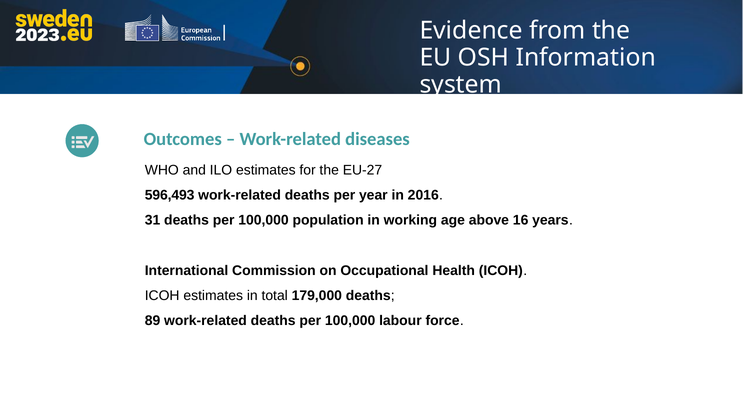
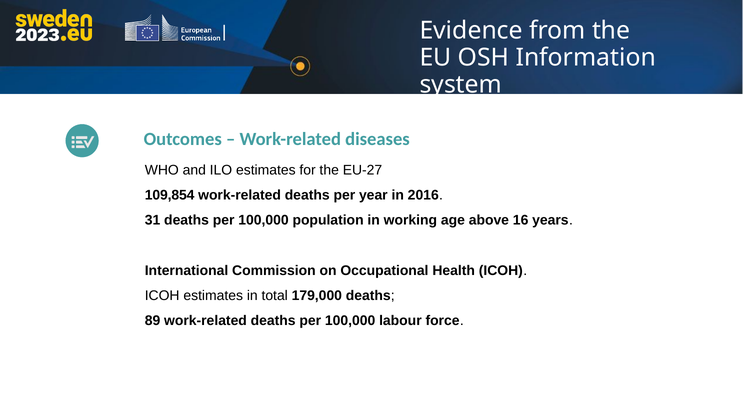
596,493: 596,493 -> 109,854 (170, 195)
